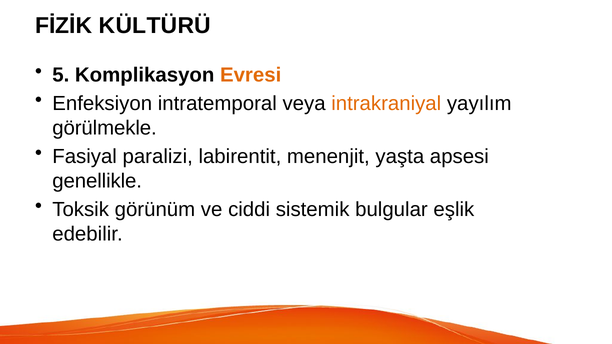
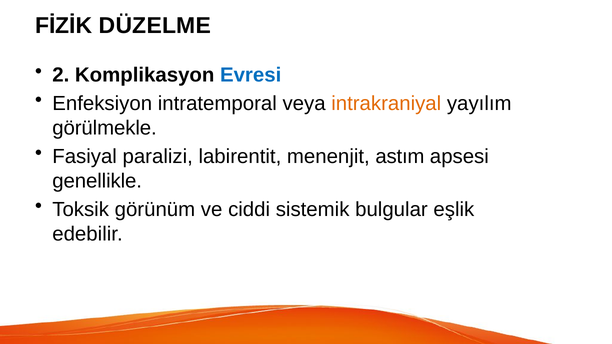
KÜLTÜRÜ: KÜLTÜRÜ -> DÜZELME (155, 26)
5: 5 -> 2 (61, 75)
Evresi colour: orange -> blue (251, 75)
yaşta: yaşta -> astım (400, 157)
